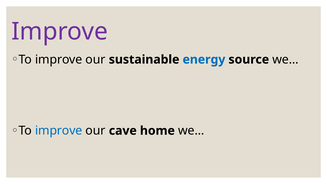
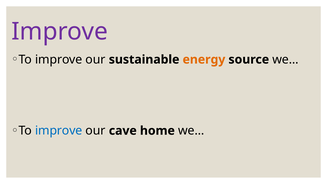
energy colour: blue -> orange (204, 60)
